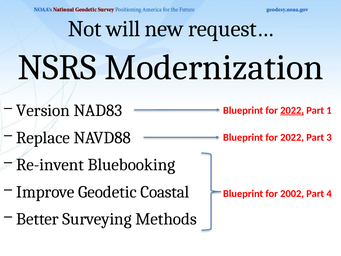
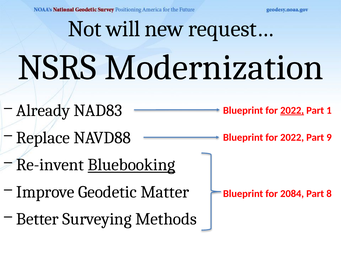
Version: Version -> Already (43, 110)
3: 3 -> 9 (329, 137)
Bluebooking underline: none -> present (131, 165)
Coastal: Coastal -> Matter (165, 192)
2002: 2002 -> 2084 (292, 193)
4: 4 -> 8 (329, 193)
